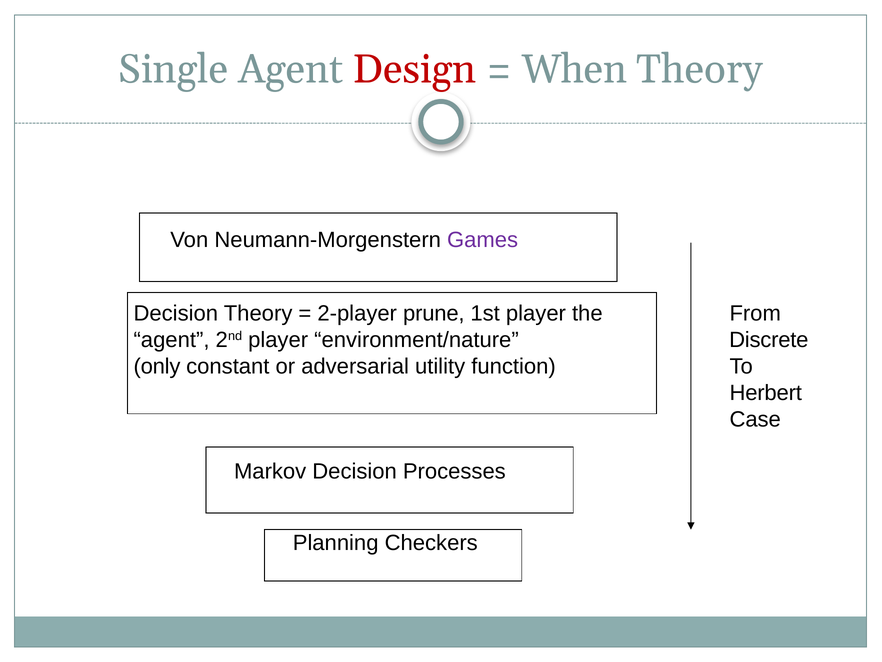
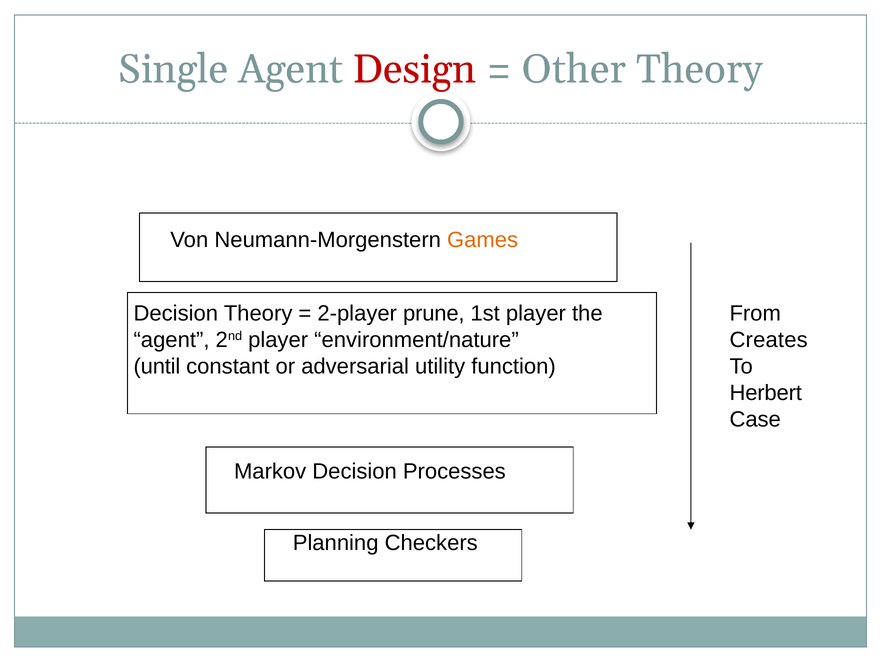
When: When -> Other (574, 69)
Games colour: purple -> orange (483, 240)
Discrete: Discrete -> Creates (769, 340)
only: only -> until (157, 366)
